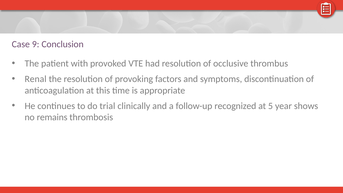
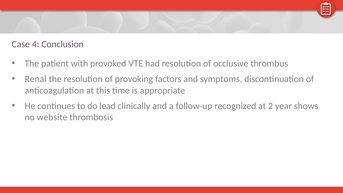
9: 9 -> 4 (36, 44)
trial: trial -> lead (108, 106)
5: 5 -> 2 (270, 106)
remains: remains -> website (52, 117)
